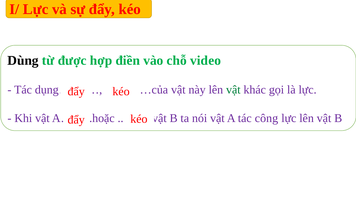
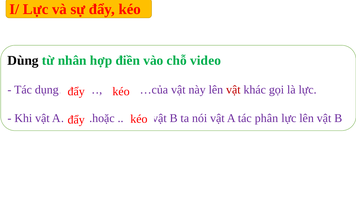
được: được -> nhân (72, 61)
vật colour: green -> red (233, 90)
công: công -> phân (266, 118)
